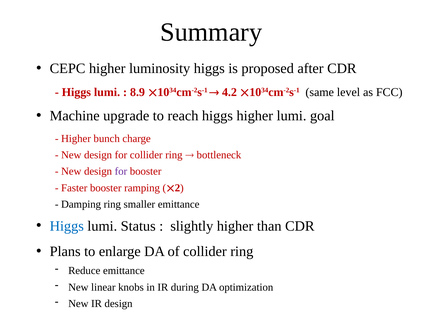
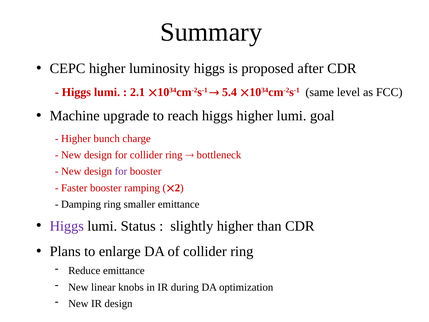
8.9: 8.9 -> 2.1 (138, 92)
4.2: 4.2 -> 5.4 (229, 92)
Higgs colour: blue -> purple (67, 226)
